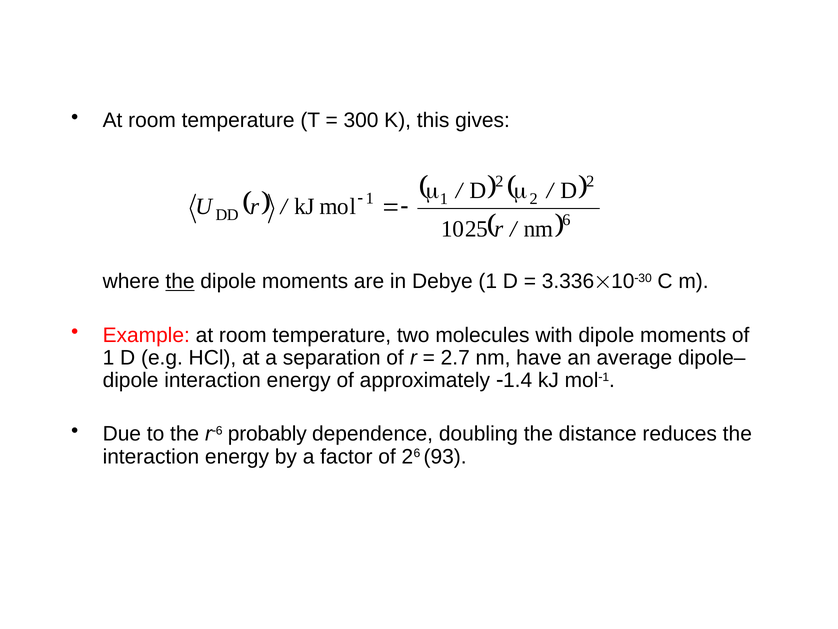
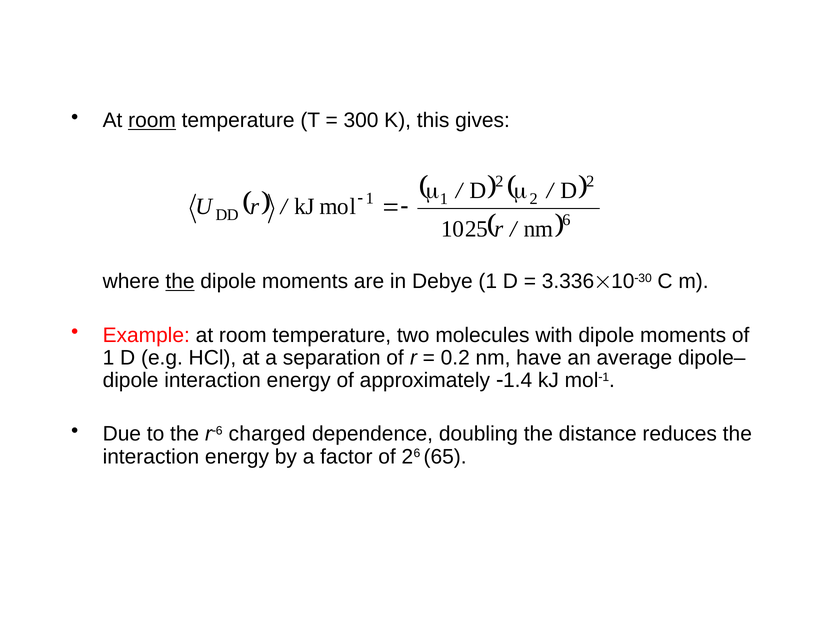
room underline: none -> present (152, 120)
2.7: 2.7 -> 0.2 (455, 357)
probably: probably -> charged (267, 434)
93: 93 -> 65 (445, 456)
